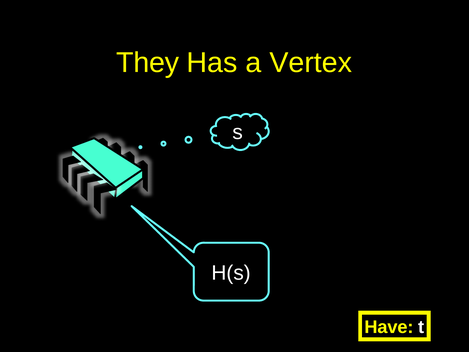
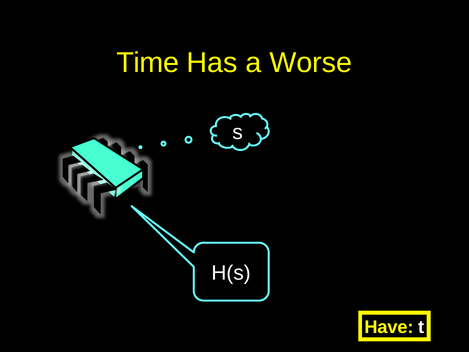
They: They -> Time (148, 63)
Vertex: Vertex -> Worse (311, 63)
